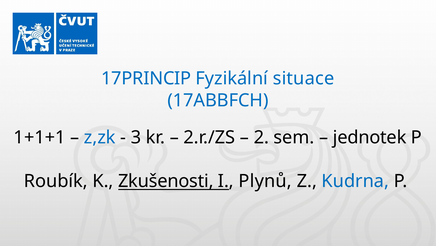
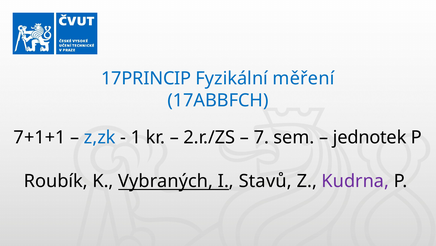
situace: situace -> měření (304, 78)
1+1+1: 1+1+1 -> 7+1+1 (40, 137)
3: 3 -> 1 (136, 137)
2: 2 -> 7 (261, 137)
Zkušenosti: Zkušenosti -> Vybraných (166, 181)
Plynů: Plynů -> Stavů (265, 181)
Kudrna colour: blue -> purple (355, 181)
